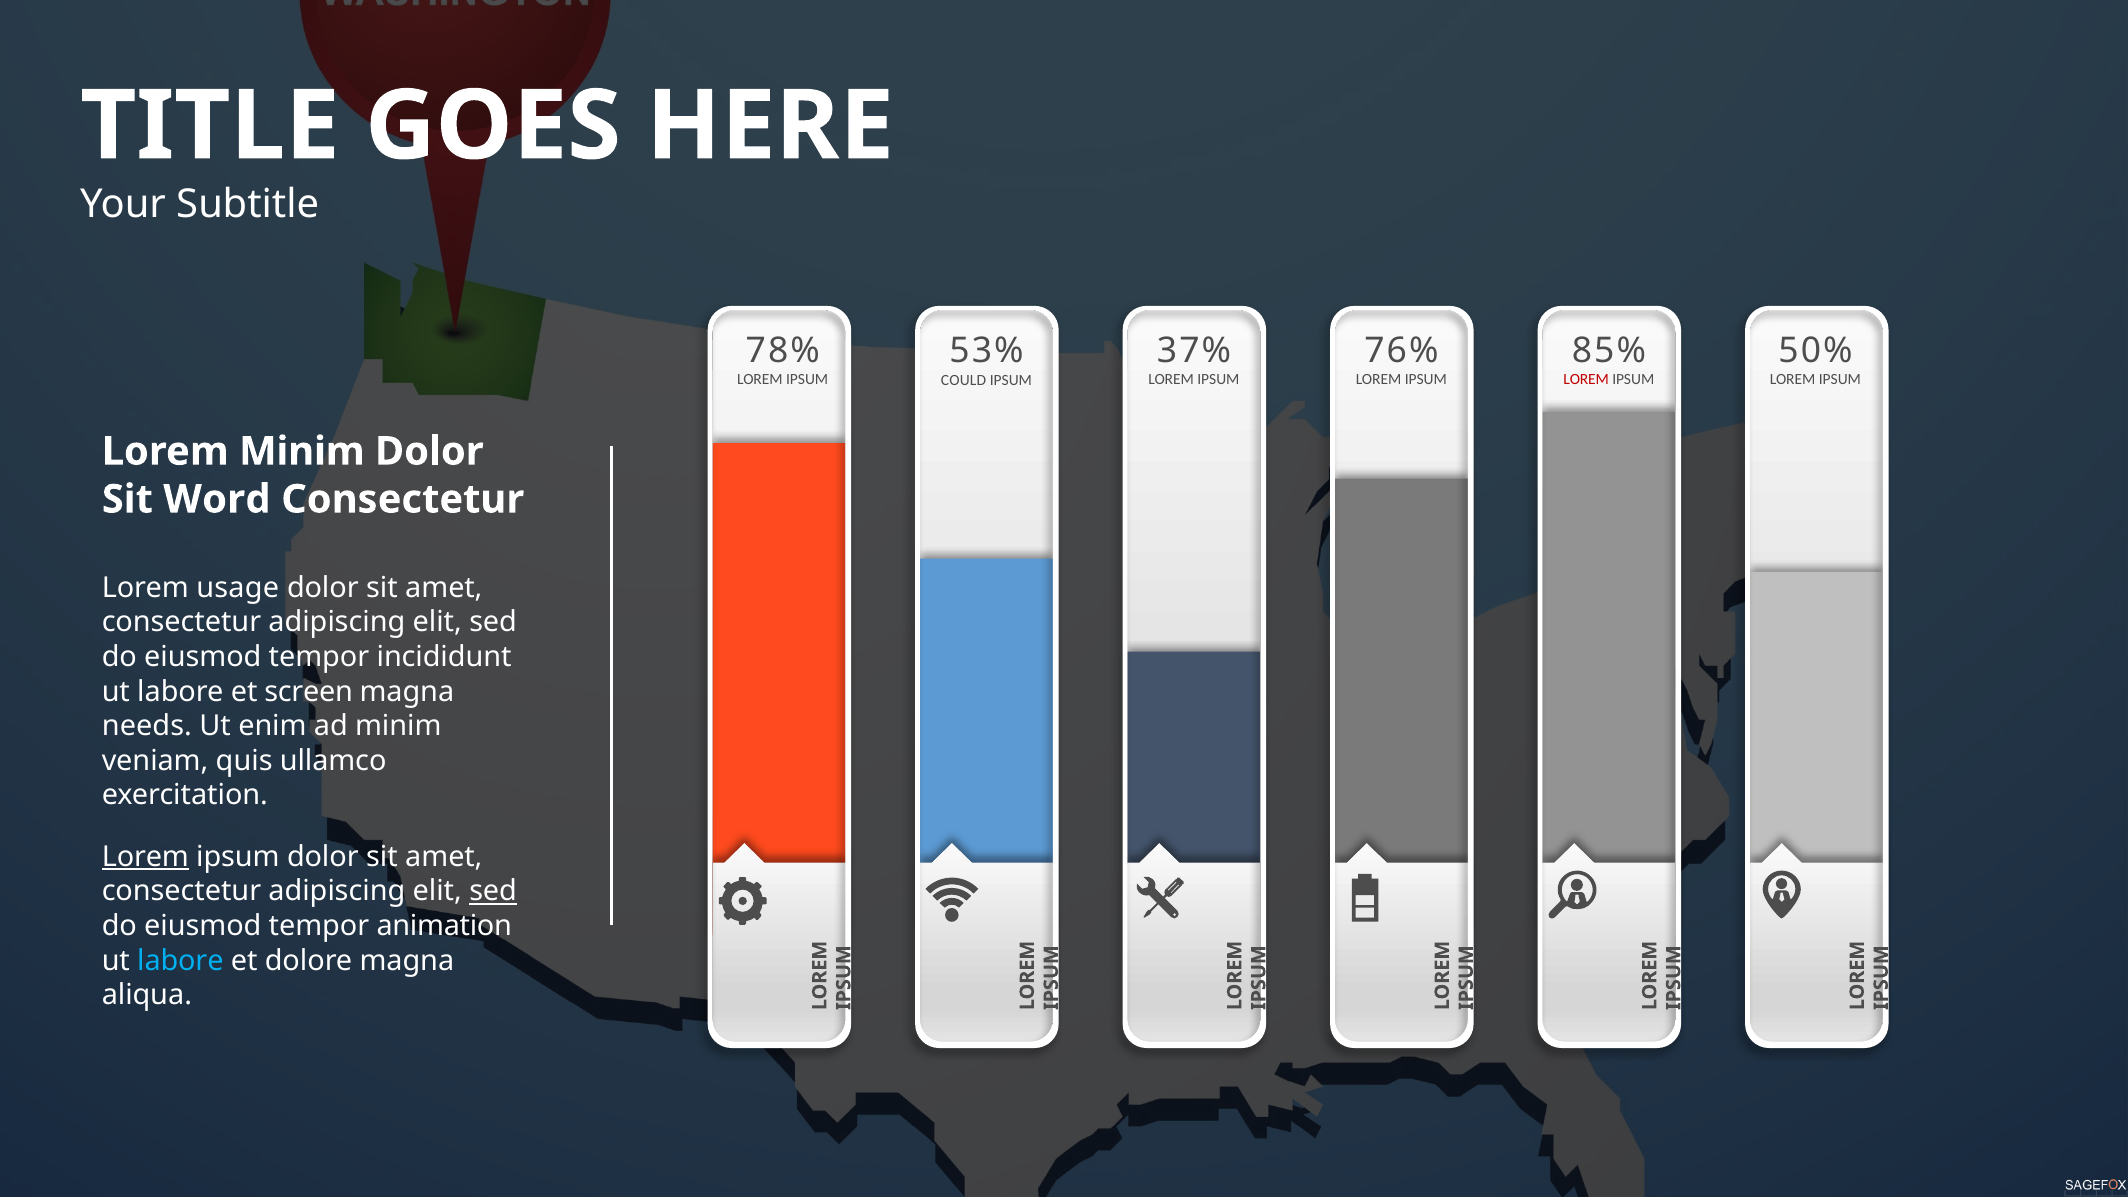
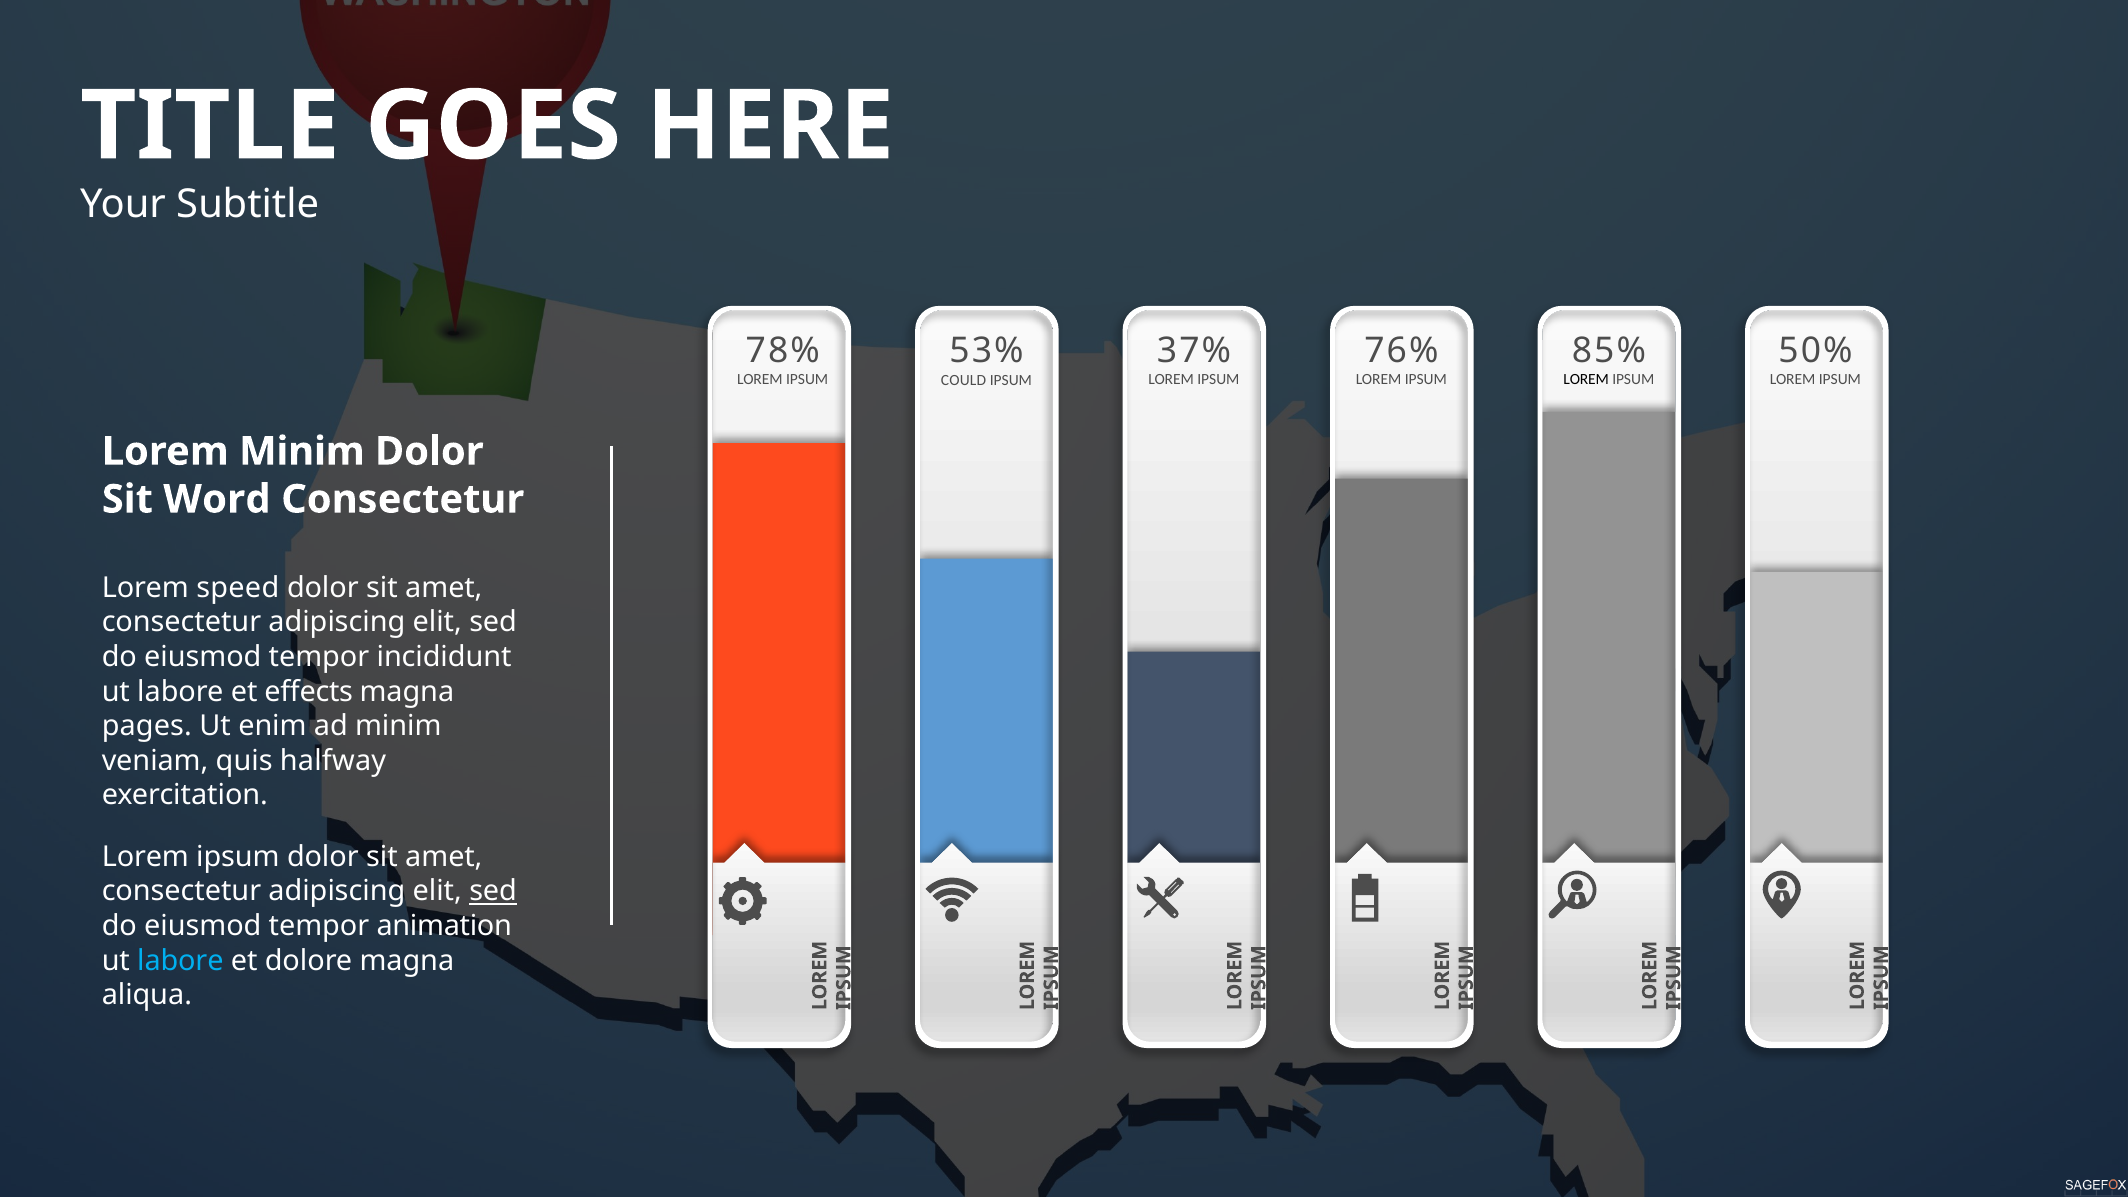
LOREM colour: red -> black (1586, 380)
usage: usage -> speed (238, 588)
screen: screen -> effects (309, 692)
needs: needs -> pages (147, 726)
ullamco: ullamco -> halfway (333, 761)
Lorem underline: present -> none (145, 857)
